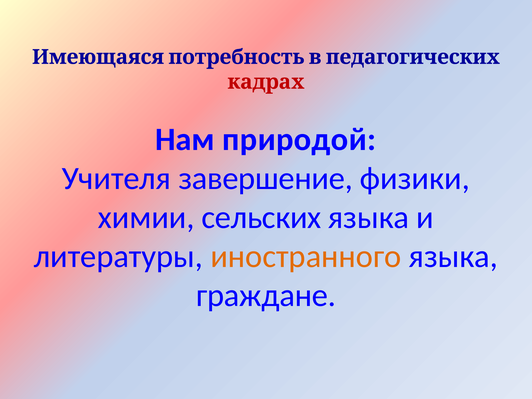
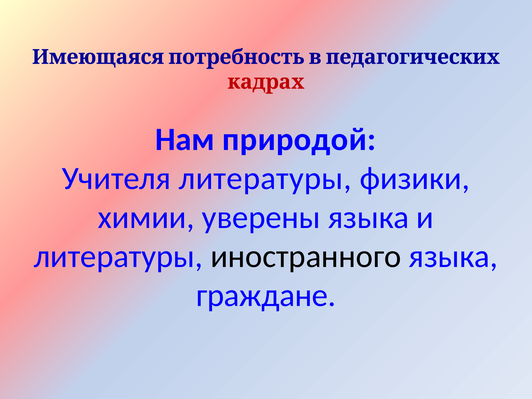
Учителя завершение: завершение -> литературы (265, 179)
сельских: сельских -> уверены (261, 218)
иностранного colour: orange -> black (306, 257)
